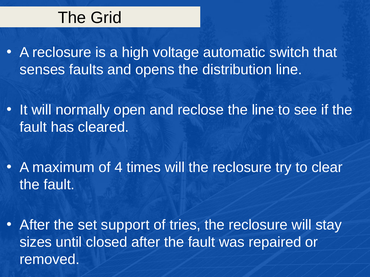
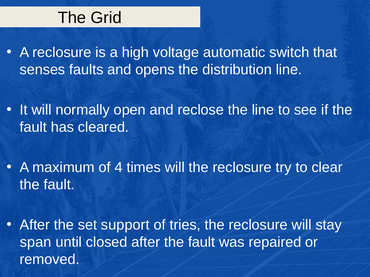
sizes: sizes -> span (36, 243)
